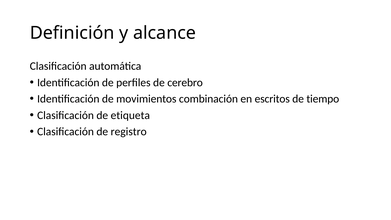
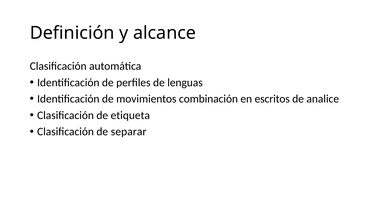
cerebro: cerebro -> lenguas (185, 83)
tiempo: tiempo -> analice (323, 99)
registro: registro -> separar (129, 132)
